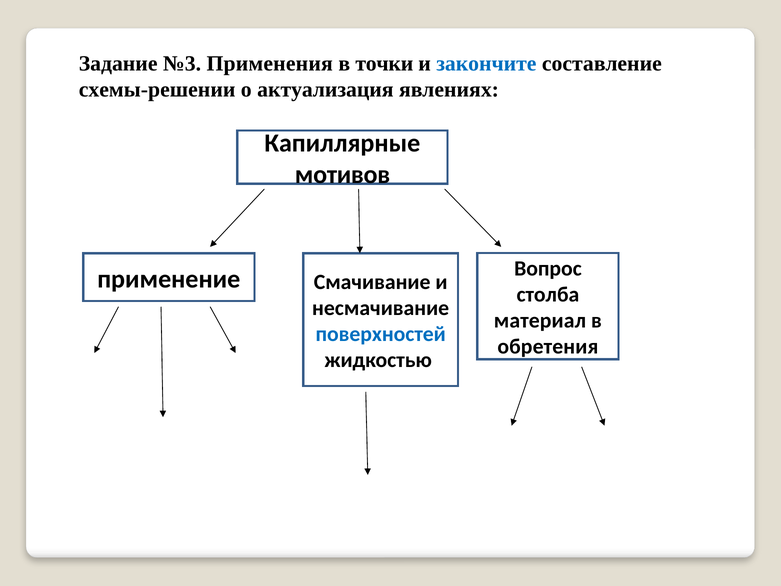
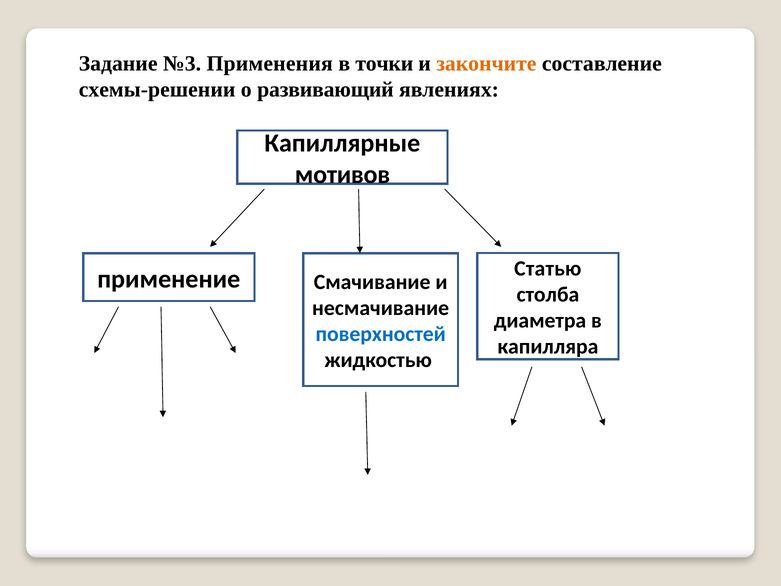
закончите colour: blue -> orange (486, 64)
актуализация: актуализация -> развивающий (325, 90)
Вопрос: Вопрос -> Статью (548, 268)
материал: материал -> диаметра (540, 321)
обретения: обретения -> капилляра (548, 347)
